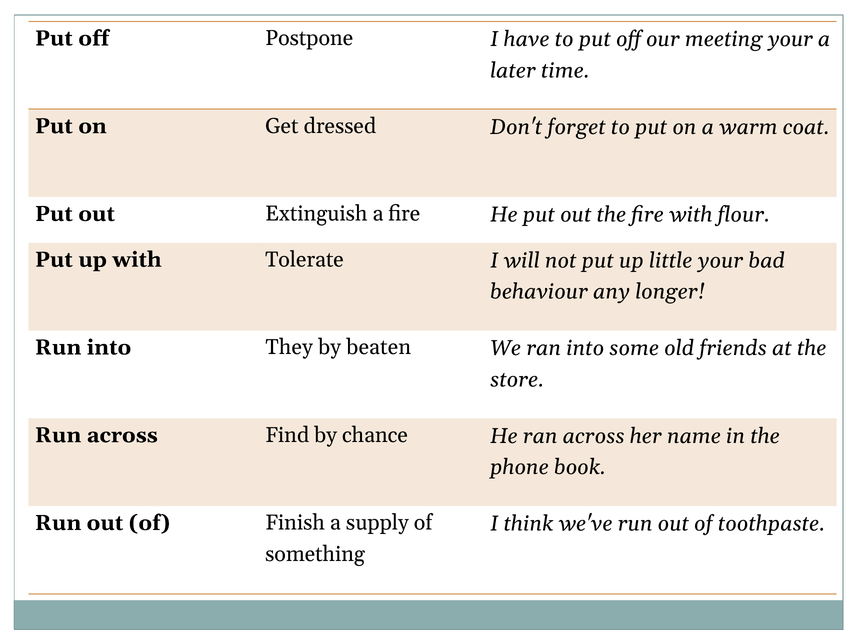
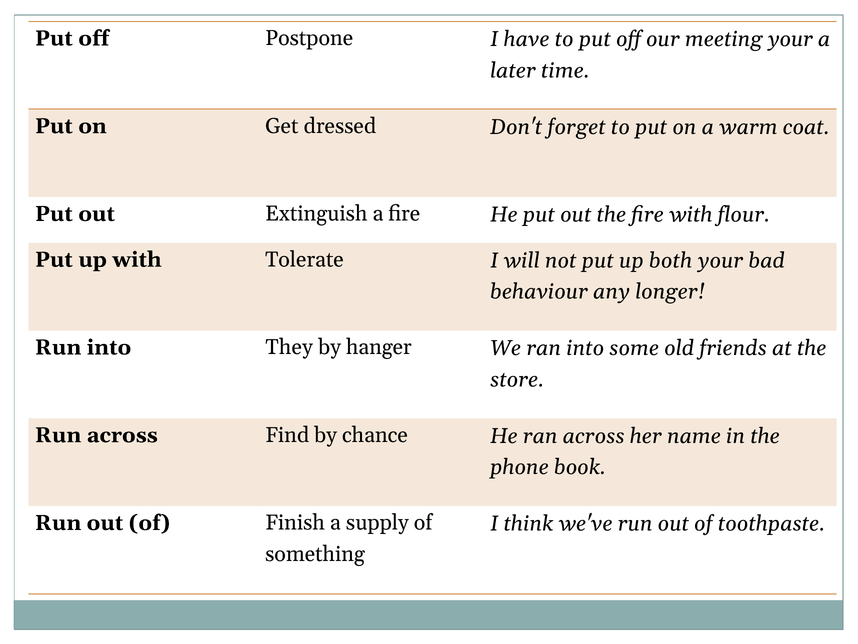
little: little -> both (671, 260)
beaten: beaten -> hanger (379, 347)
